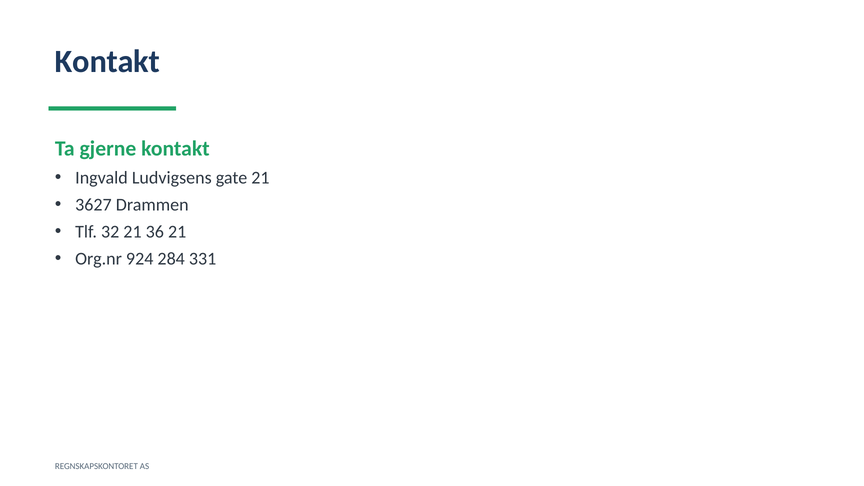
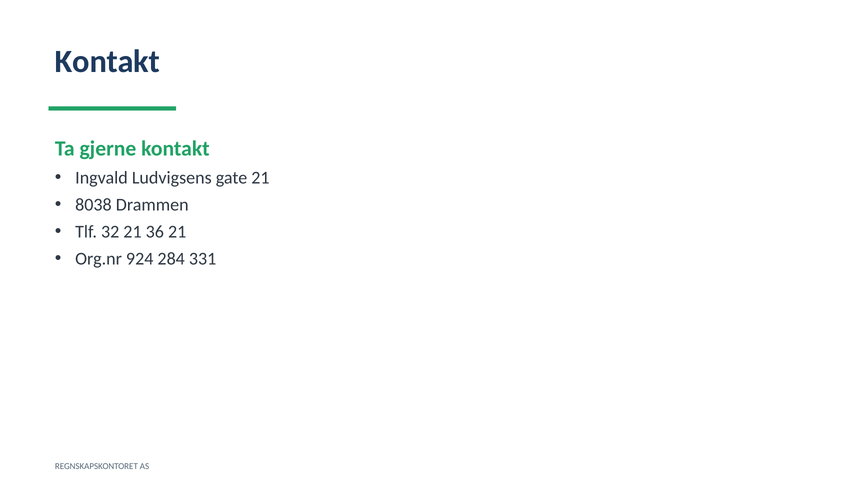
3627: 3627 -> 8038 (93, 205)
